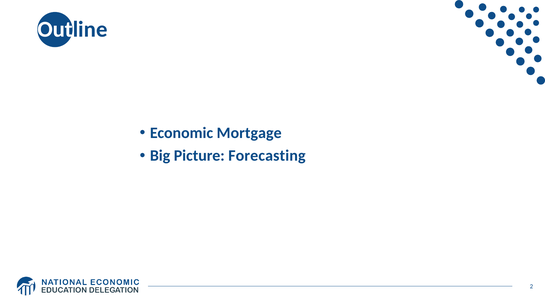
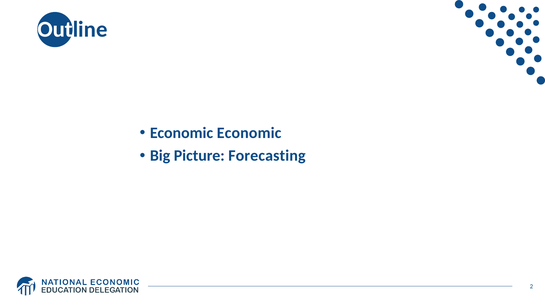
Economic Mortgage: Mortgage -> Economic (249, 133)
